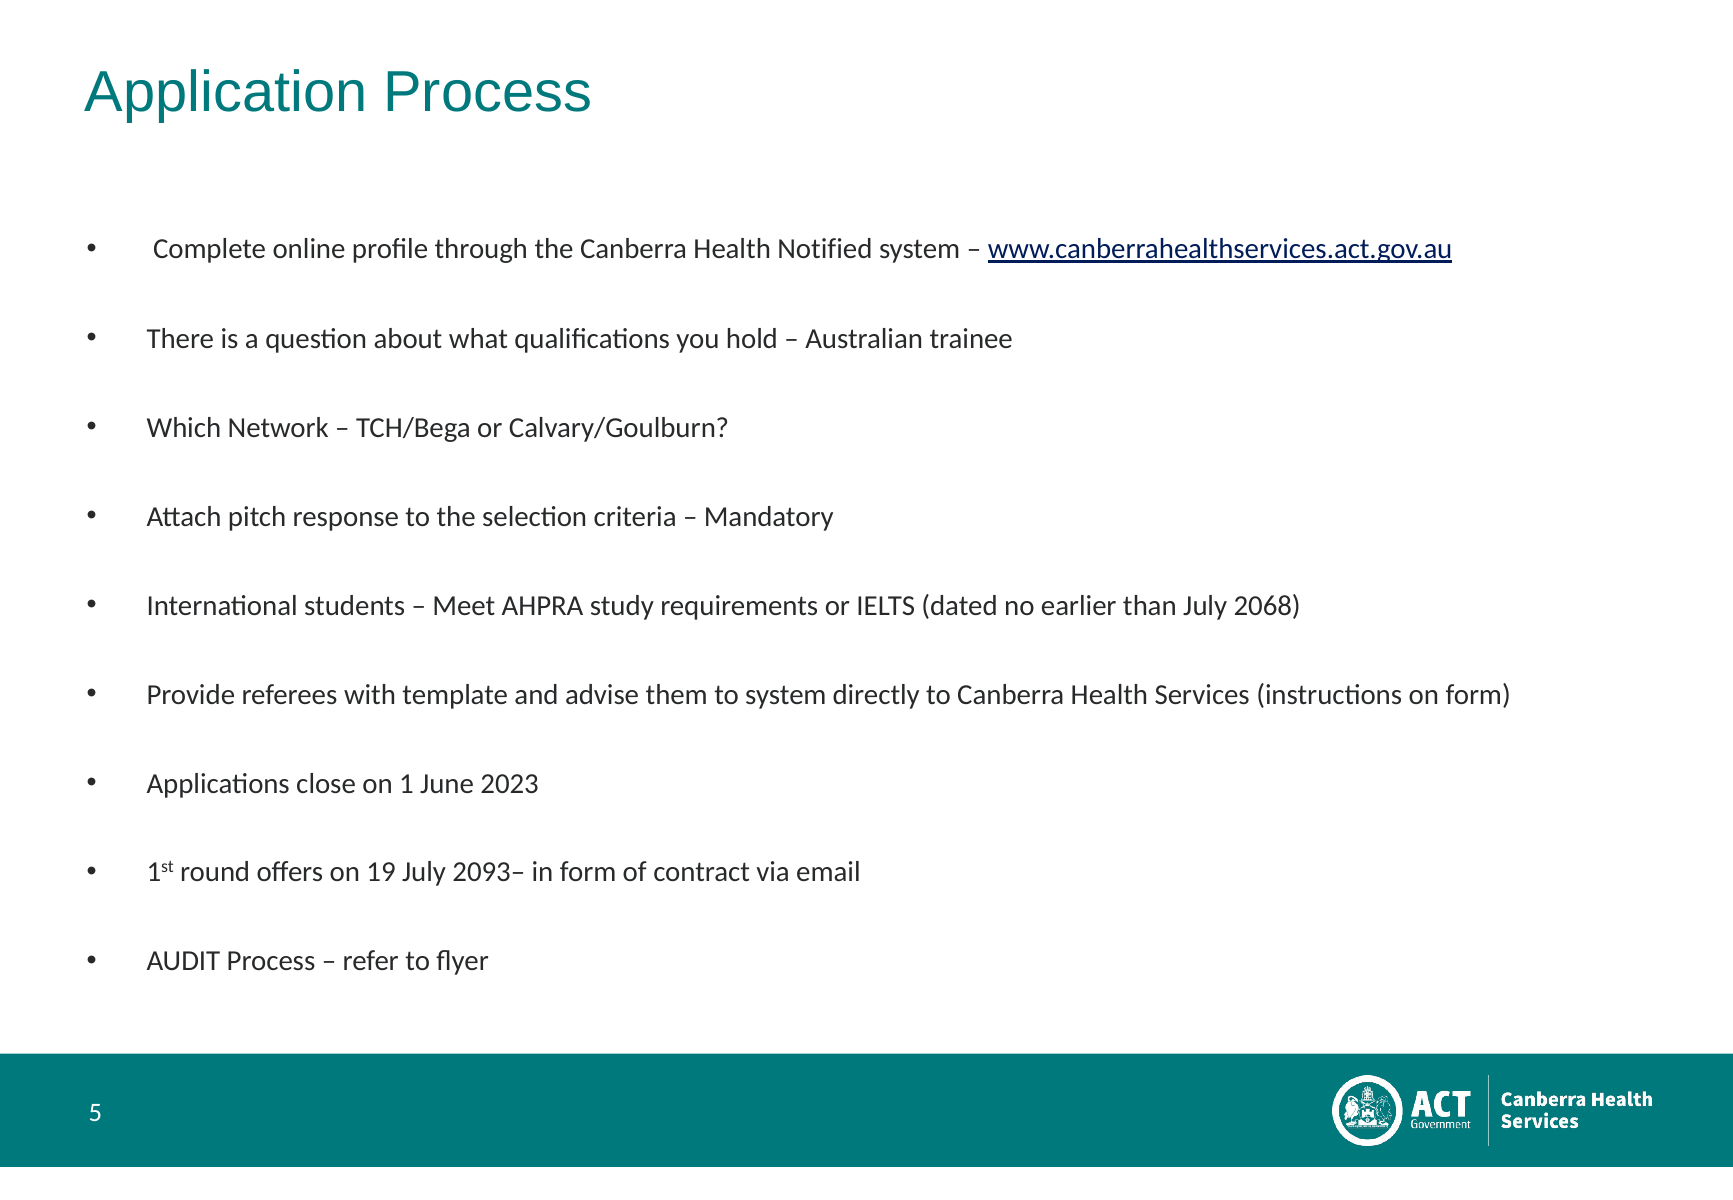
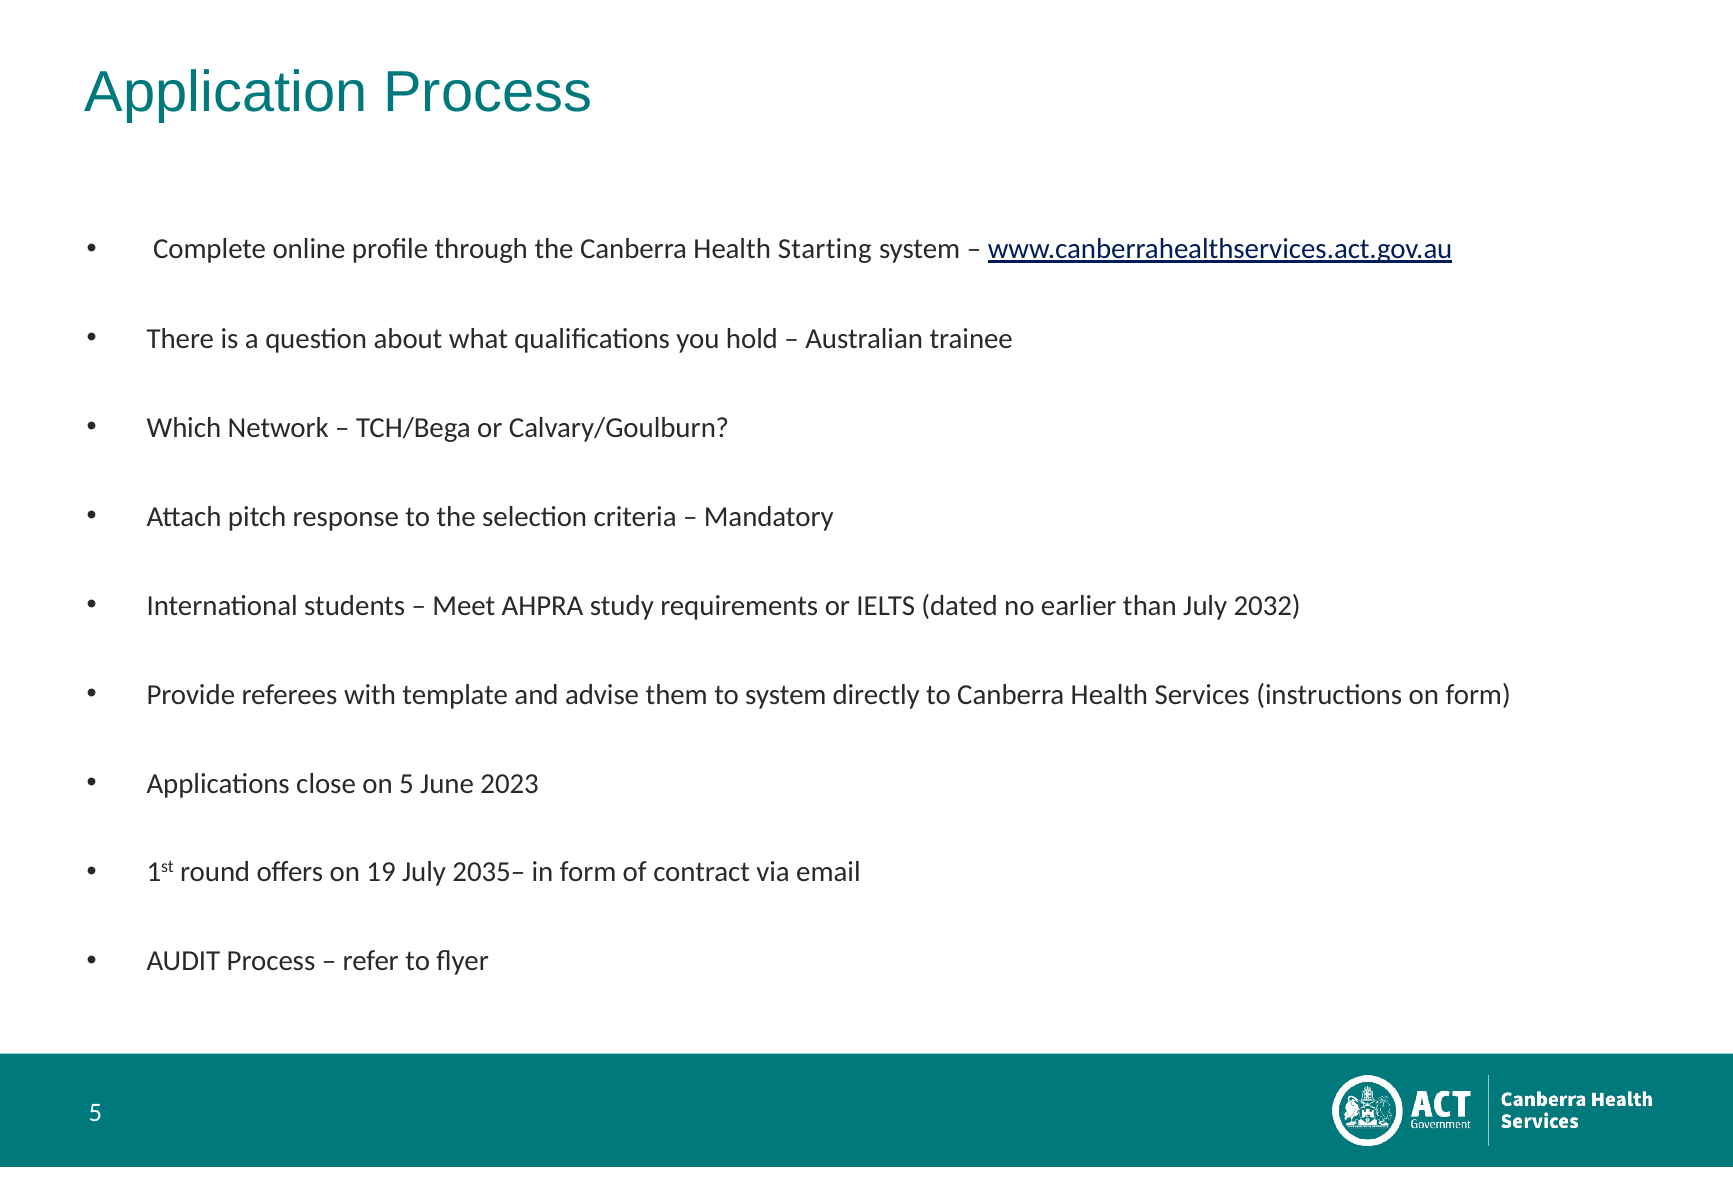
Notified: Notified -> Starting (825, 249)
2068: 2068 -> 2032 (1267, 605)
on 1: 1 -> 5 (406, 783)
2093–: 2093– -> 2035– (489, 872)
